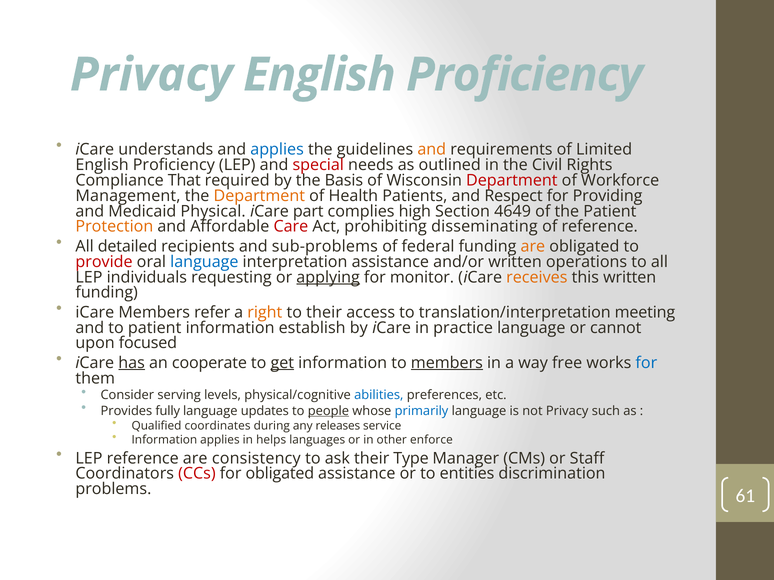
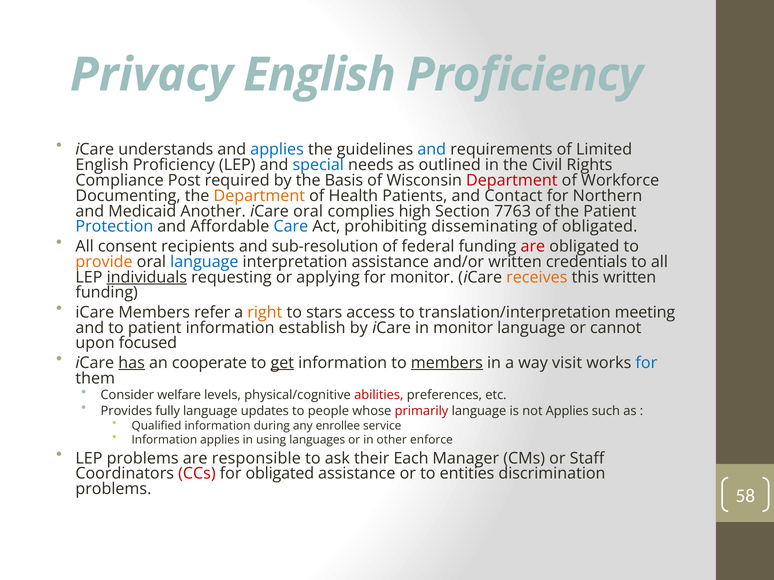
and colour: orange -> blue (432, 149)
special colour: red -> blue (318, 165)
That: That -> Post (184, 180)
Management: Management -> Documenting (128, 196)
Respect: Respect -> Contact (513, 196)
Providing: Providing -> Northern (607, 196)
Physical: Physical -> Another (213, 211)
iCare part: part -> oral (308, 211)
4649: 4649 -> 7763 (513, 211)
Protection colour: orange -> blue (114, 227)
Care colour: red -> blue (291, 227)
of reference: reference -> obligated (600, 227)
detailed: detailed -> consent (127, 246)
sub-problems: sub-problems -> sub-resolution (325, 246)
are colour: orange -> red (533, 246)
provide colour: red -> orange (104, 262)
operations: operations -> credentials (587, 262)
individuals underline: none -> present (147, 277)
applying underline: present -> none (328, 277)
to their: their -> stars (324, 313)
in practice: practice -> monitor (463, 328)
free: free -> visit (567, 363)
serving: serving -> welfare (179, 395)
abilities colour: blue -> red (379, 395)
people underline: present -> none (328, 411)
primarily colour: blue -> red (422, 411)
not Privacy: Privacy -> Applies (567, 411)
Qualified coordinates: coordinates -> information (218, 426)
releases: releases -> enrollee (338, 426)
helps: helps -> using (271, 440)
LEP reference: reference -> problems (143, 459)
consistency: consistency -> responsible (256, 459)
Type: Type -> Each (411, 459)
61: 61 -> 58 (745, 496)
